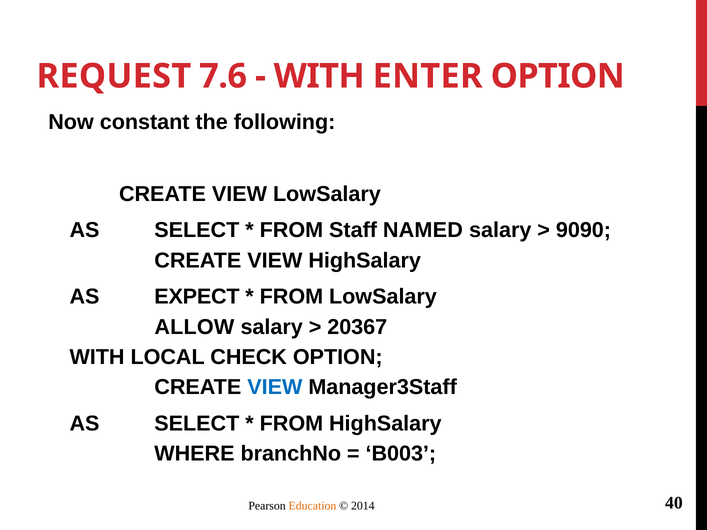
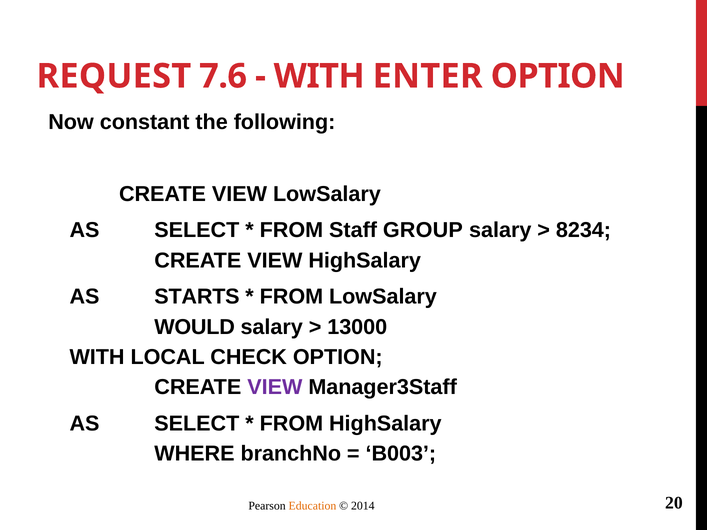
NAMED: NAMED -> GROUP (423, 230)
9090: 9090 -> 8234 (583, 230)
EXPECT: EXPECT -> STARTS (197, 297)
ALLOW: ALLOW -> WOULD (195, 327)
20367: 20367 -> 13000 (357, 327)
VIEW colour: blue -> purple (275, 388)
40: 40 -> 20 (674, 503)
